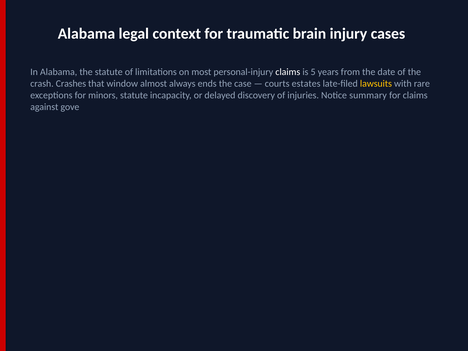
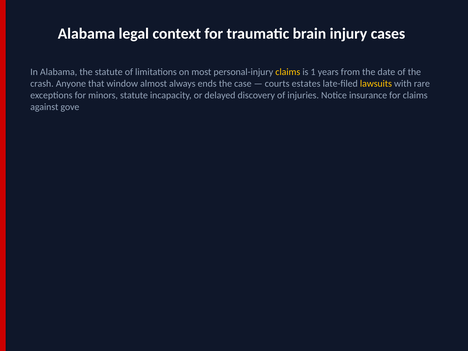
claims colour: white -> yellow (288, 72)
5: 5 -> 1 (313, 72)
Crashes: Crashes -> Anyone (71, 84)
summary: summary -> insurance (368, 95)
